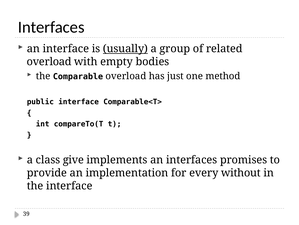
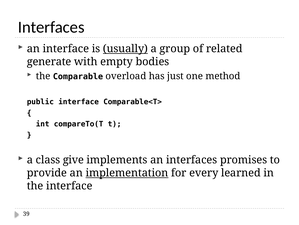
overload: overload -> generate (49, 62)
implementation underline: none -> present (127, 172)
without: without -> learned (241, 172)
